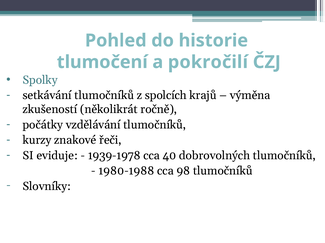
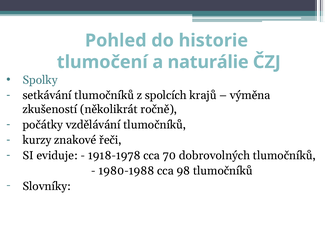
pokročilí: pokročilí -> naturálie (208, 62)
1939-1978: 1939-1978 -> 1918-1978 (114, 156)
40: 40 -> 70 (169, 156)
